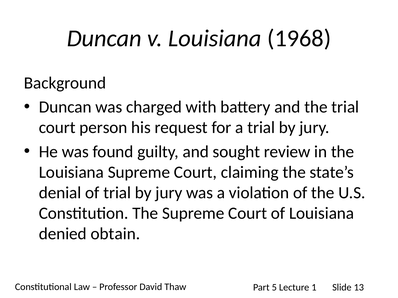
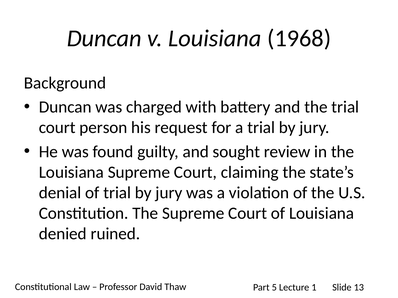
obtain: obtain -> ruined (115, 234)
